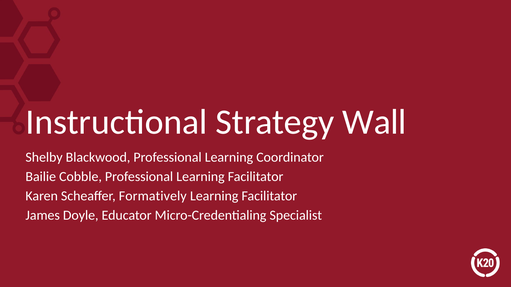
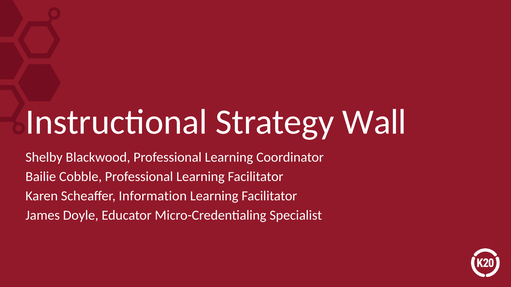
Formatively: Formatively -> Information (153, 196)
